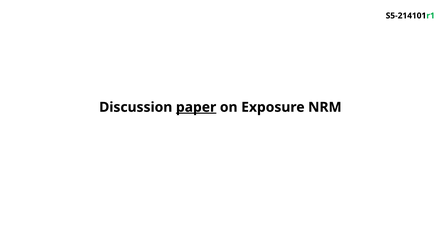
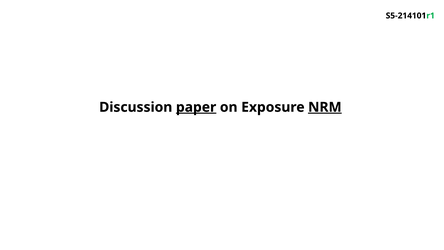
NRM underline: none -> present (325, 107)
